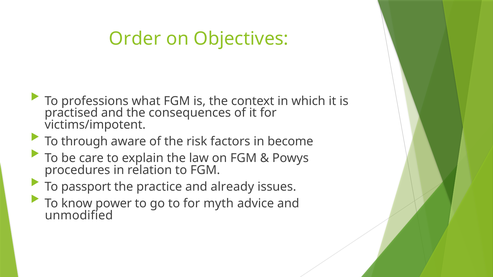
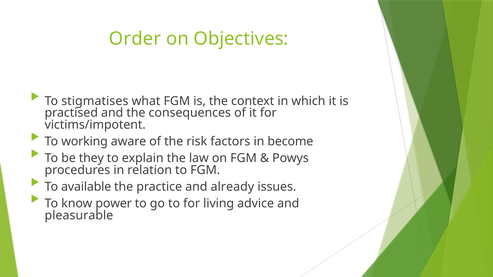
professions: professions -> stigmatises (95, 101)
through: through -> working (85, 142)
care: care -> they (91, 158)
passport: passport -> available (86, 187)
myth: myth -> living (219, 204)
unmodified: unmodified -> pleasurable (79, 216)
